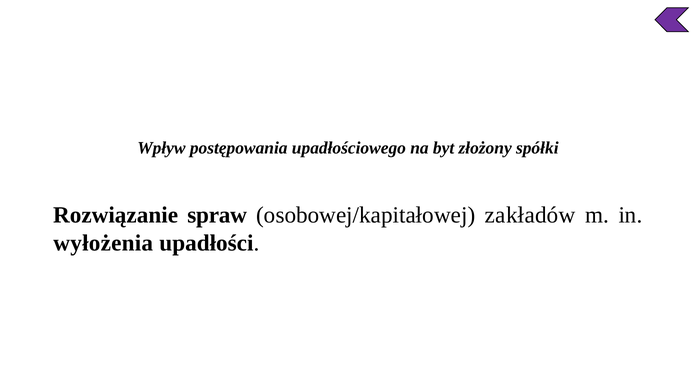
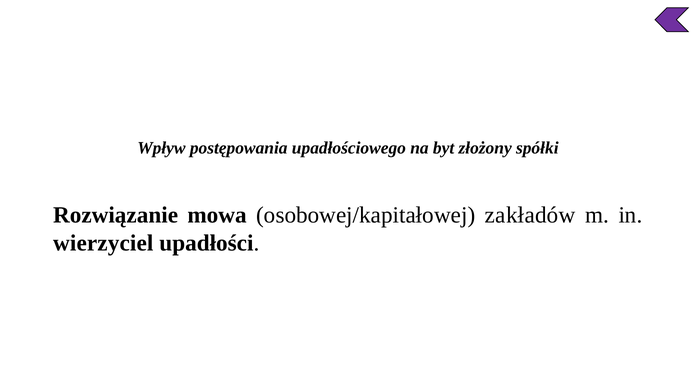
spraw: spraw -> mowa (217, 215)
wyłożenia: wyłożenia -> wierzyciel (103, 243)
